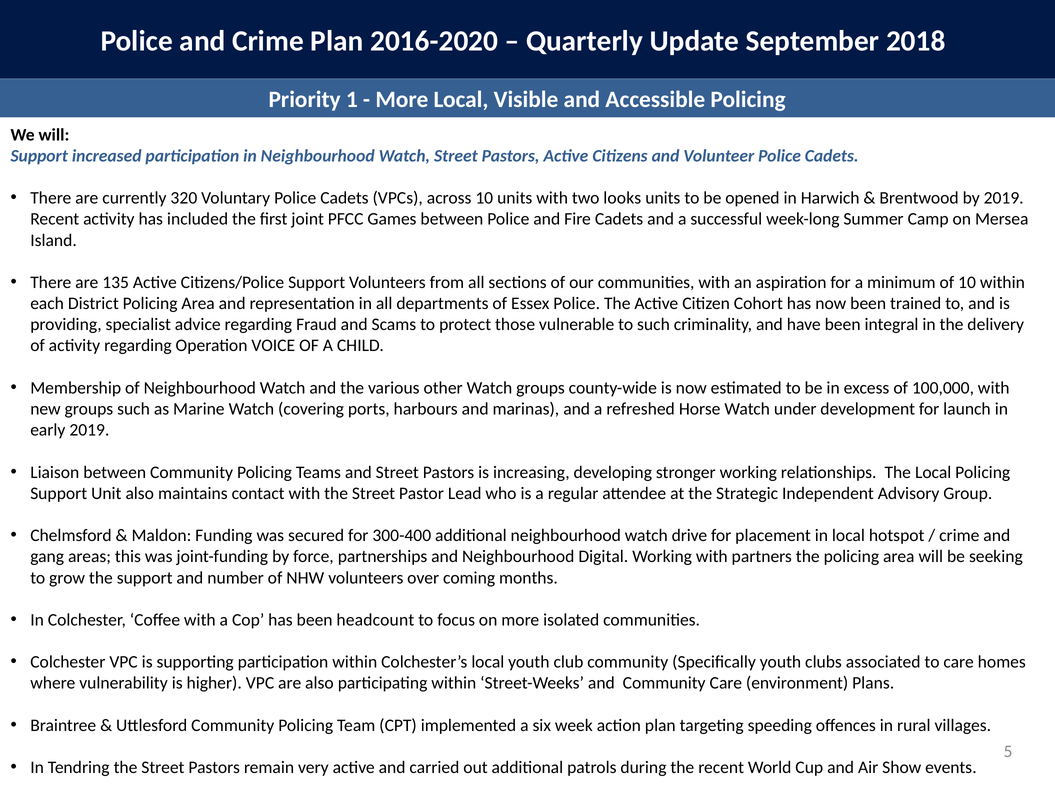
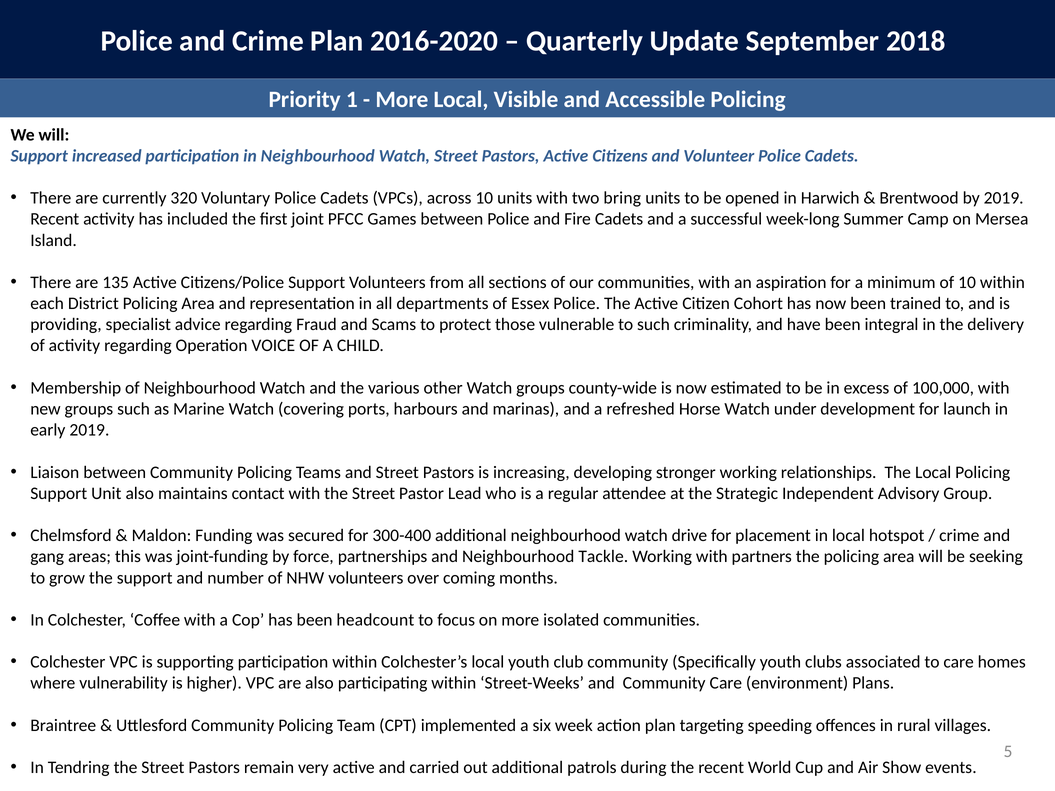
looks: looks -> bring (622, 198)
Digital: Digital -> Tackle (603, 557)
